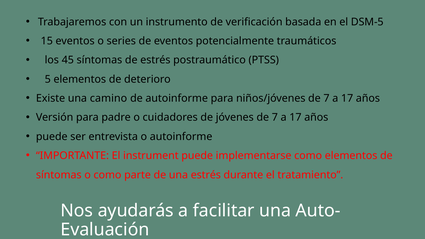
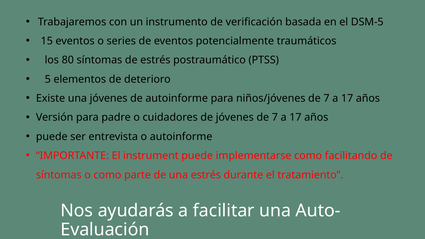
45: 45 -> 80 (68, 60)
una camino: camino -> jóvenes (109, 98)
como elementos: elementos -> facilitando (351, 156)
